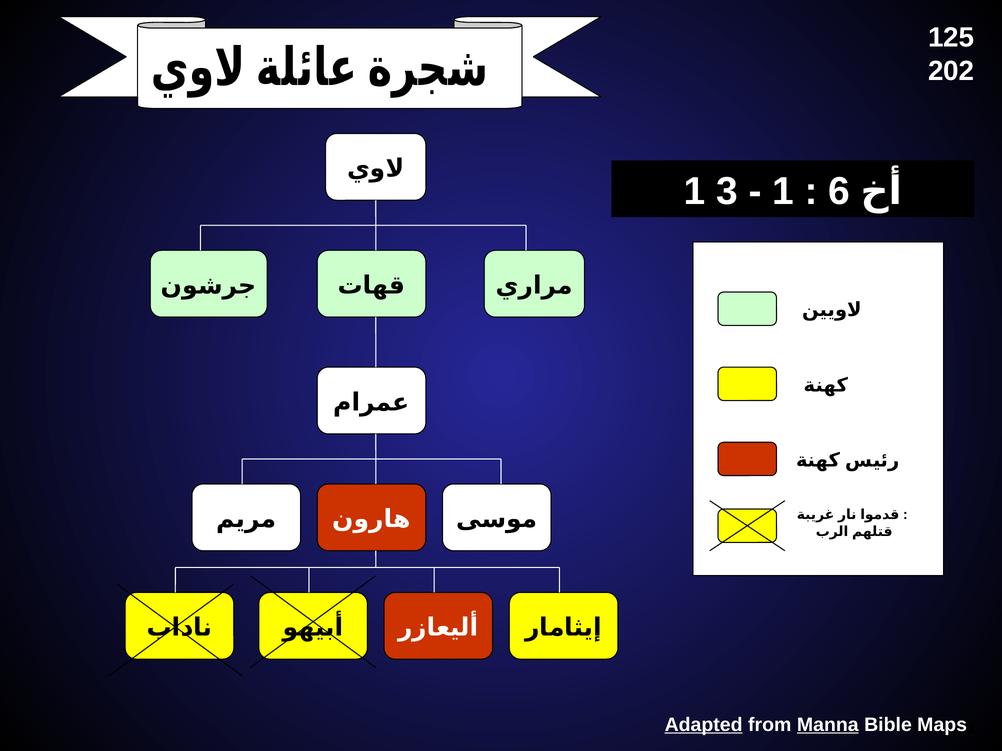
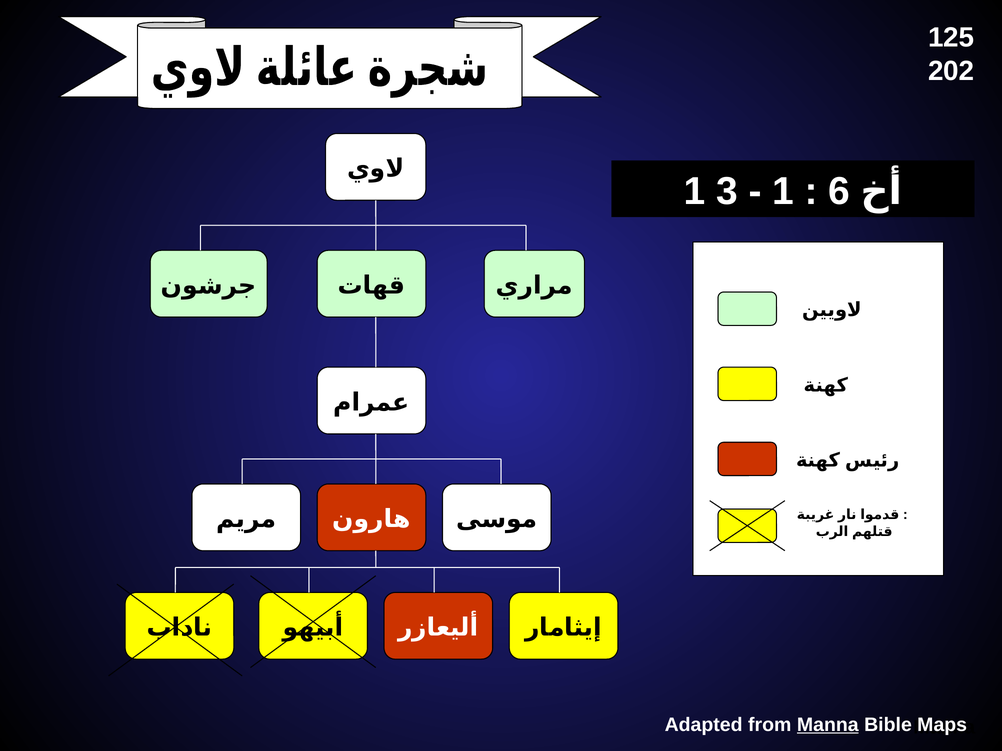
Adapted underline: present -> none (704, 725)
